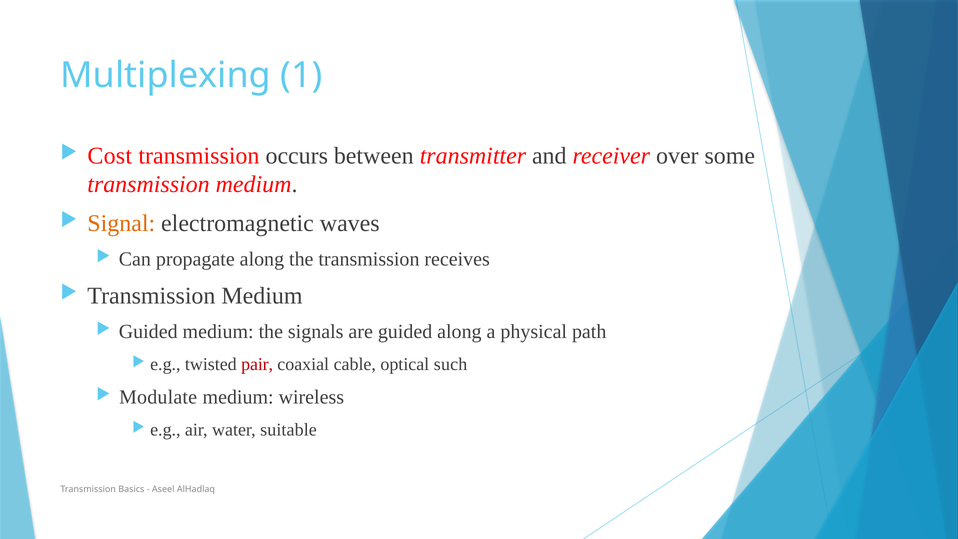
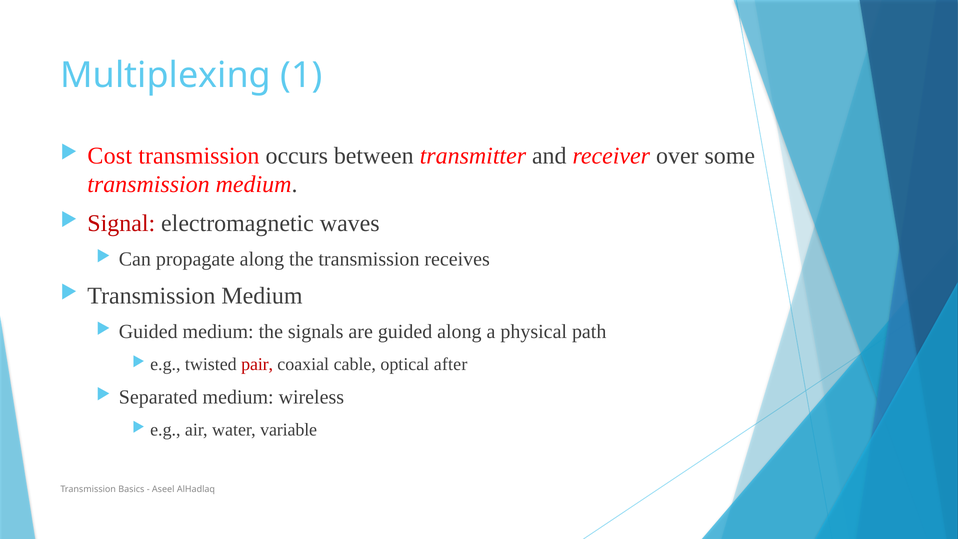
Signal colour: orange -> red (121, 223)
such: such -> after (451, 364)
Modulate: Modulate -> Separated (158, 397)
suitable: suitable -> variable (289, 430)
